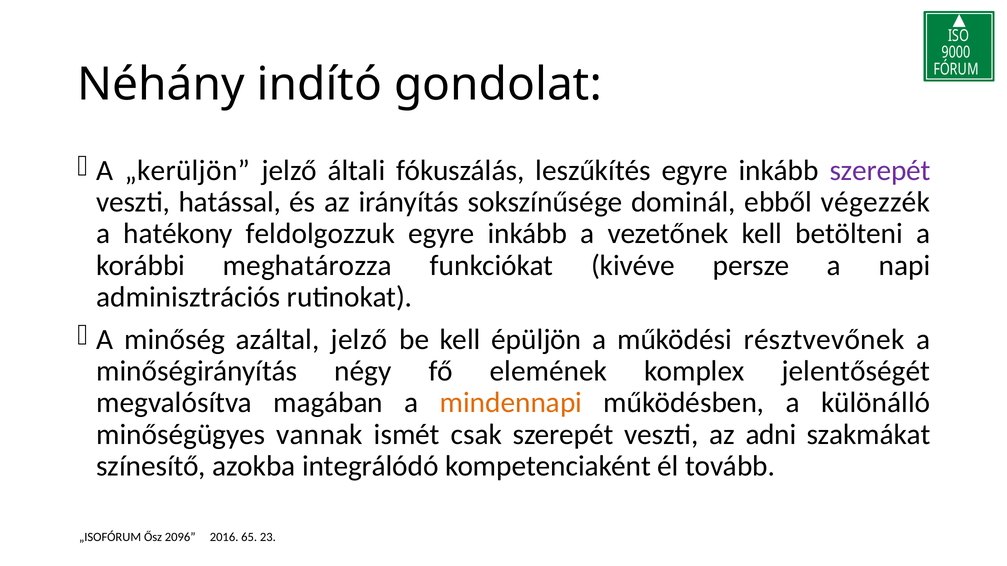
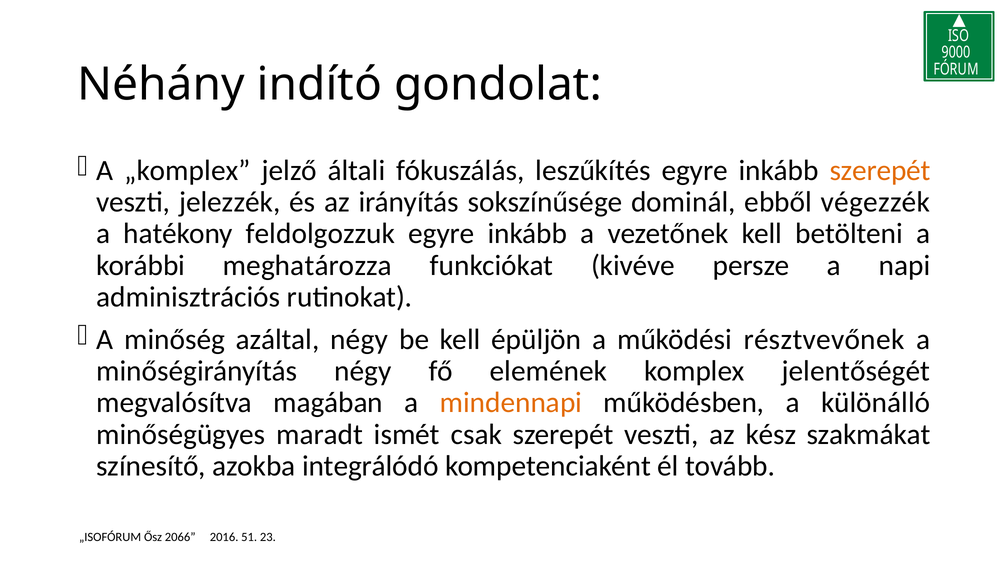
„kerüljön: „kerüljön -> „komplex (187, 171)
szerepét colour: purple -> orange (880, 171)
hatással: hatással -> jelezzék (230, 202)
azáltal jelző: jelző -> négy (359, 340)
vannak: vannak -> maradt (320, 435)
adni: adni -> kész (771, 435)
2096: 2096 -> 2066 (180, 538)
65: 65 -> 51 (249, 538)
